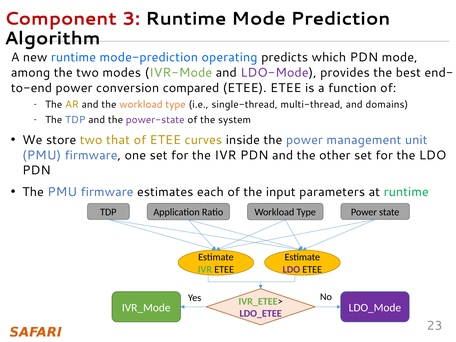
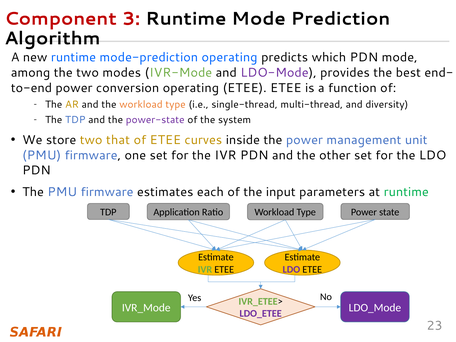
conversion compared: compared -> operating (191, 88)
domains: domains -> diversity (387, 104)
